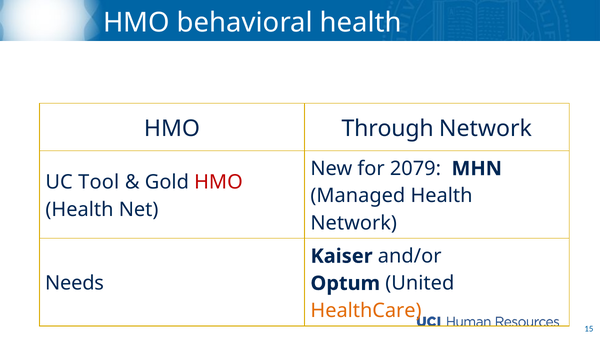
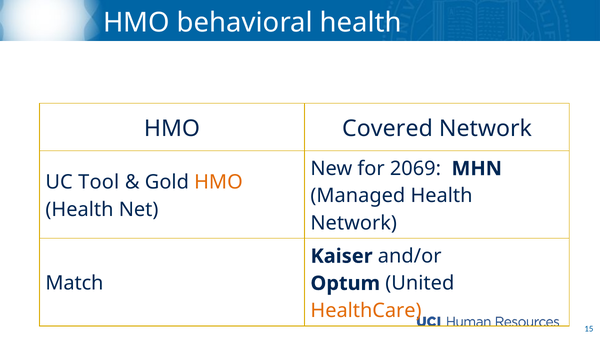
Through: Through -> Covered (387, 129)
2079: 2079 -> 2069 (415, 169)
HMO colour: red -> orange (218, 183)
Needs: Needs -> Match (74, 284)
